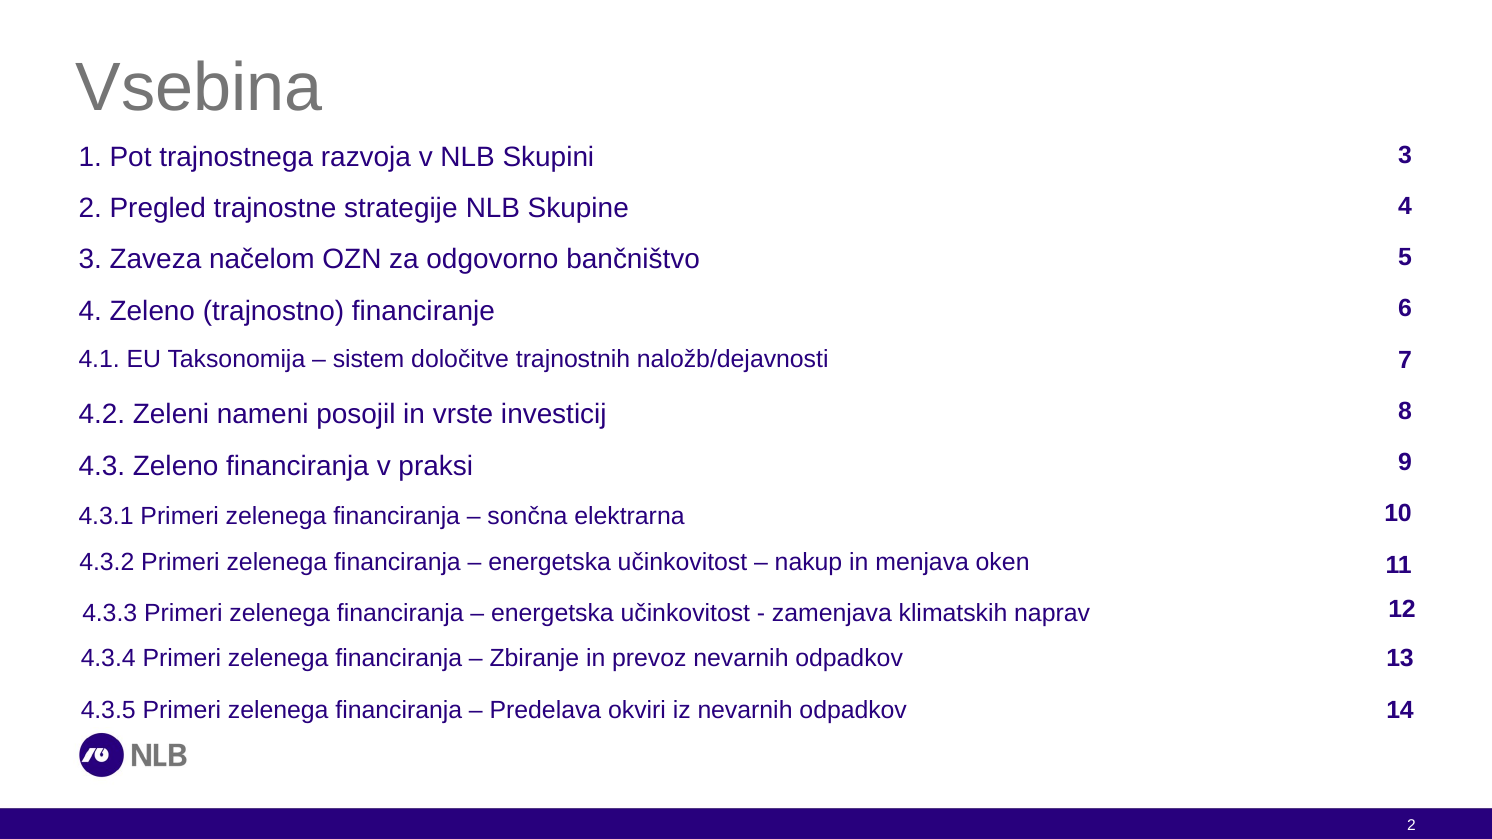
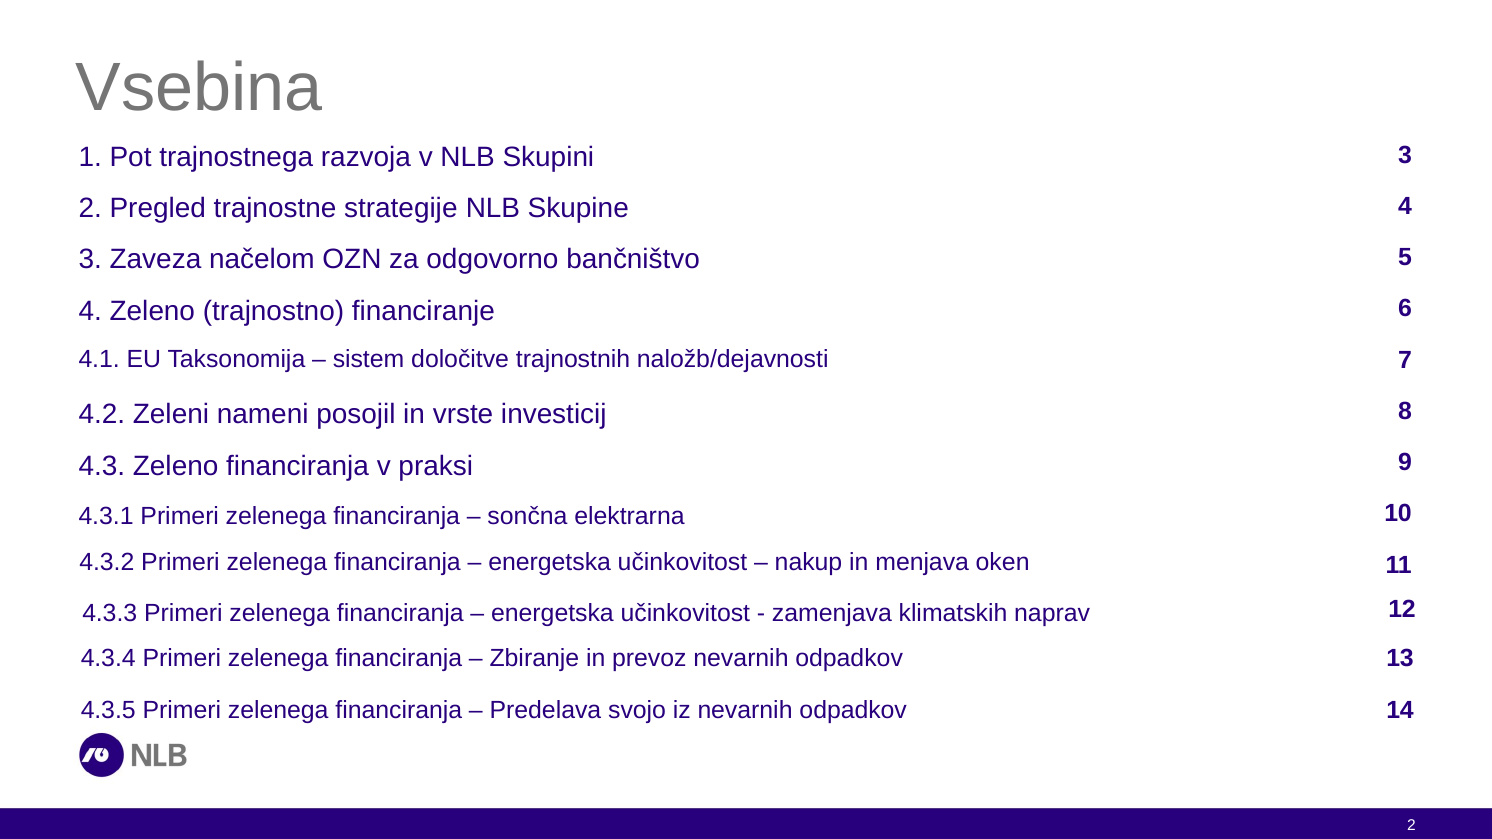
okviri: okviri -> svojo (637, 710)
